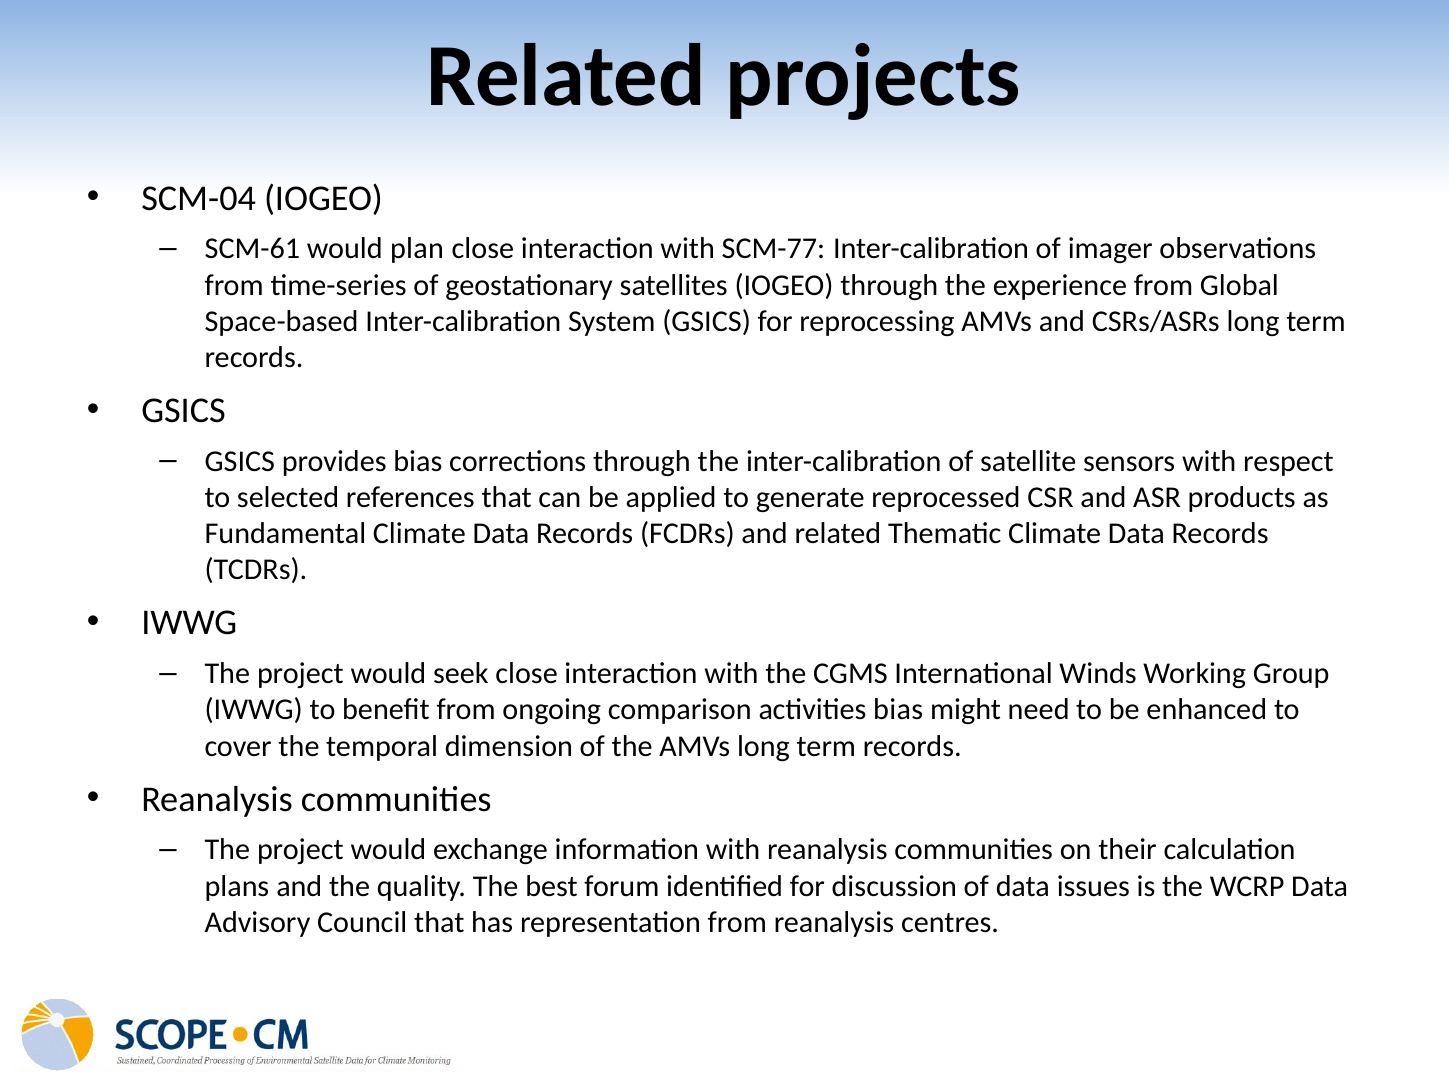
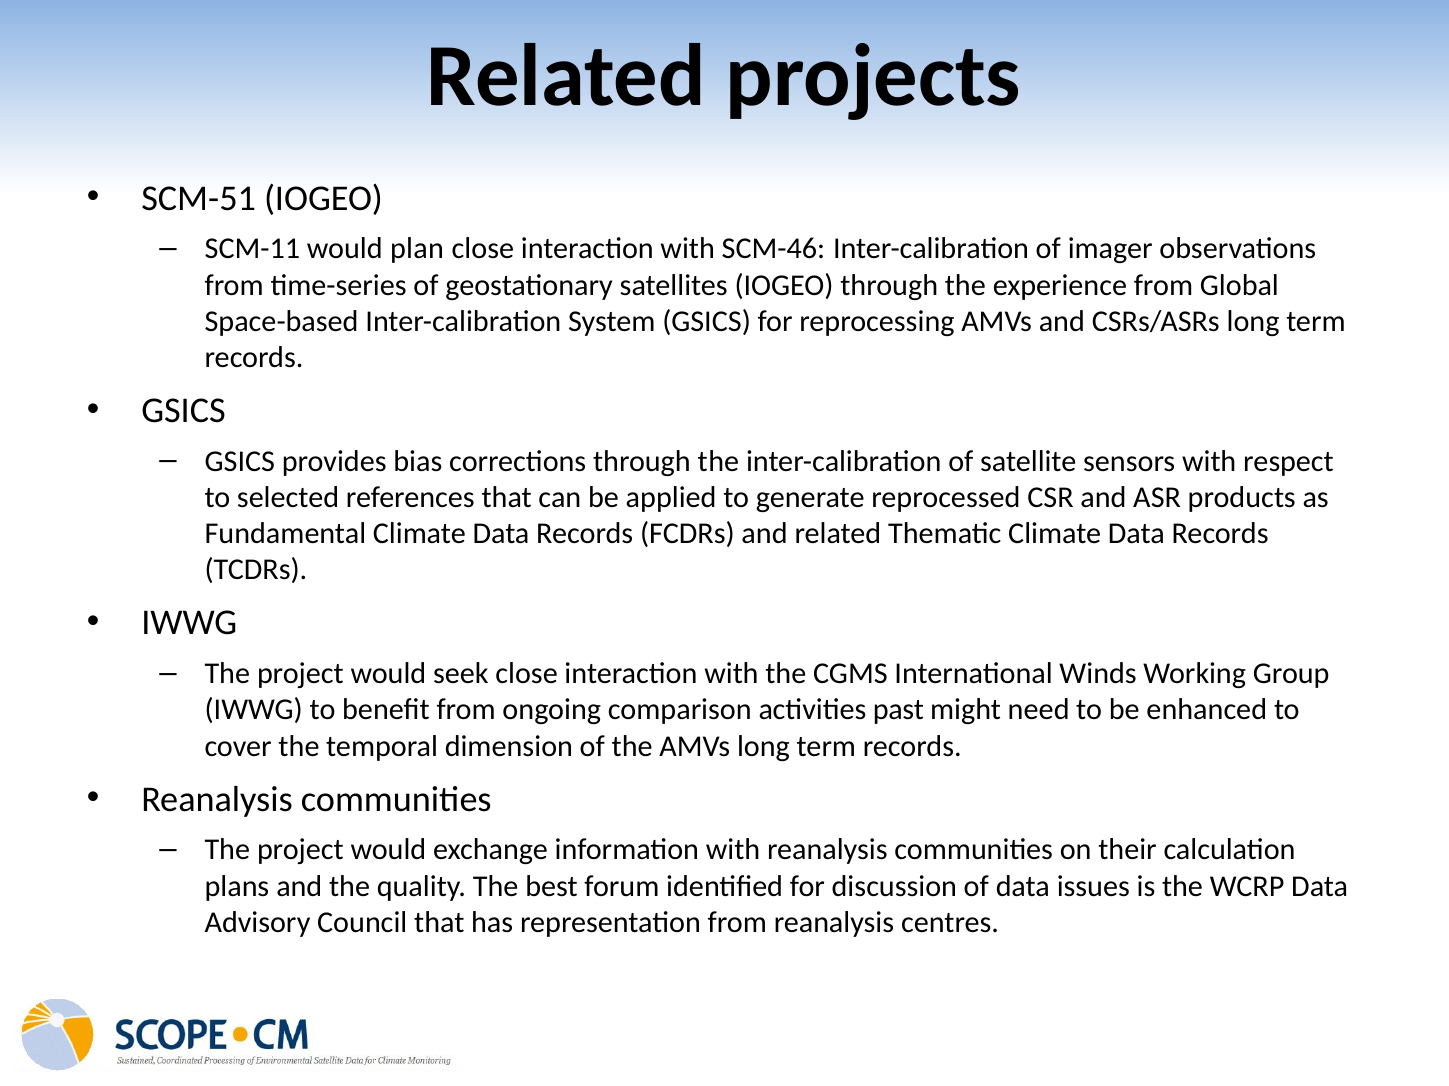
SCM-04: SCM-04 -> SCM-51 (199, 198)
SCM-61: SCM-61 -> SCM-11 (252, 249)
SCM-77: SCM-77 -> SCM-46 (773, 249)
activities bias: bias -> past (898, 710)
